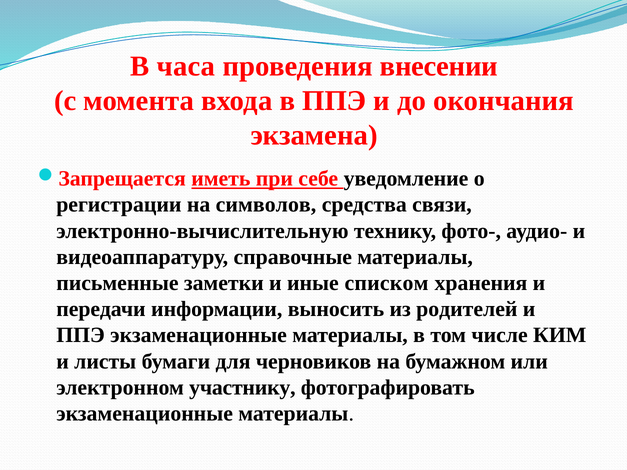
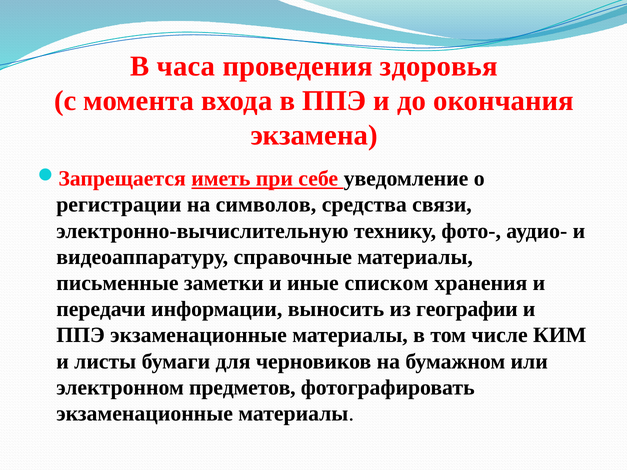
внесении: внесении -> здоровья (439, 66)
родителей: родителей -> географии (467, 309)
участнику: участнику -> предметов (242, 388)
